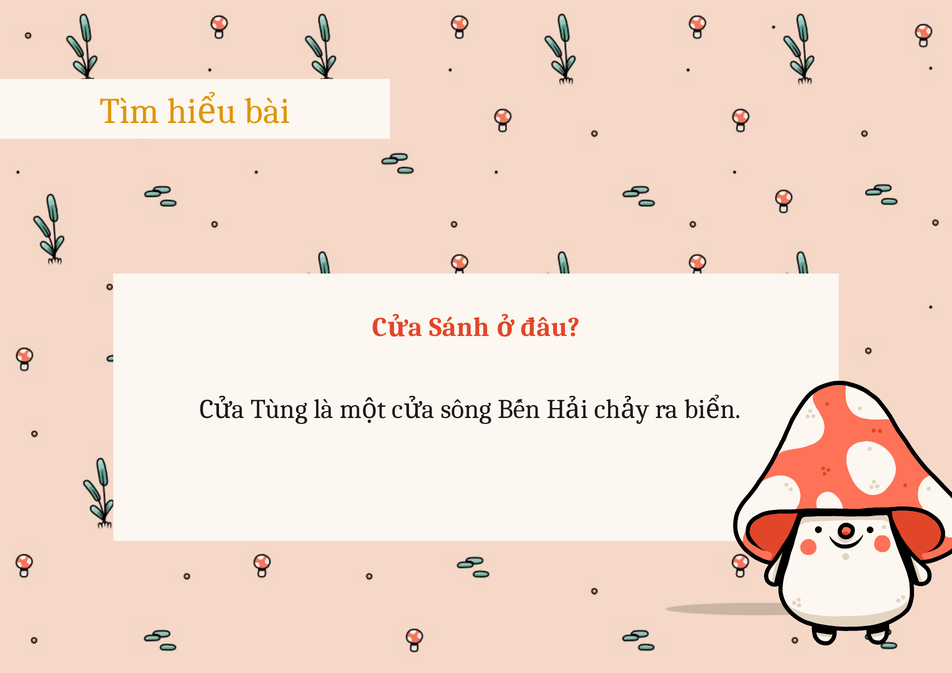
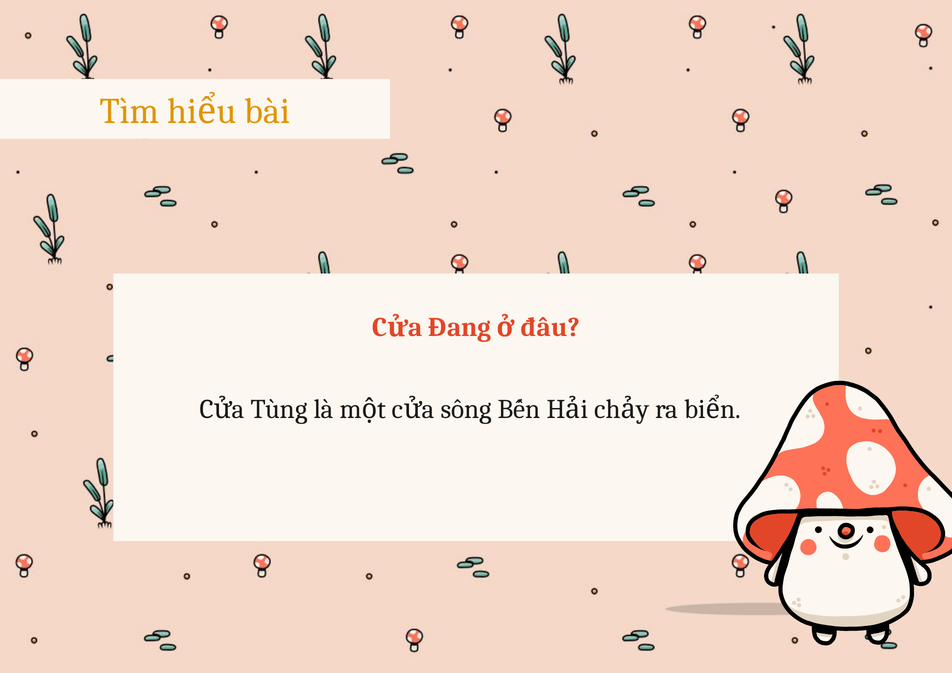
Sánh: Sánh -> Đang (460, 327)
